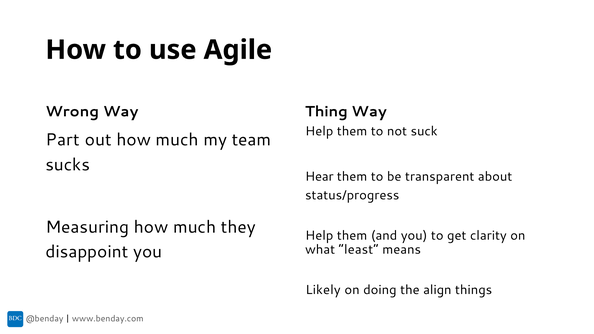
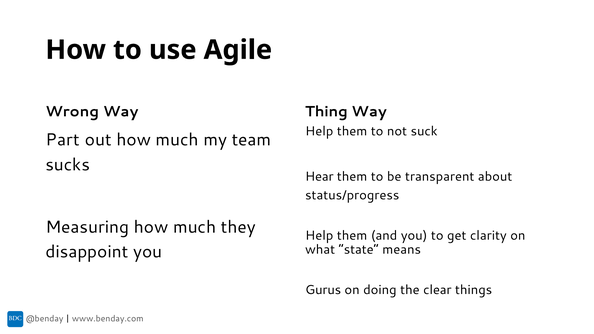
least: least -> state (359, 250)
Likely: Likely -> Gurus (323, 290)
align: align -> clear (437, 290)
